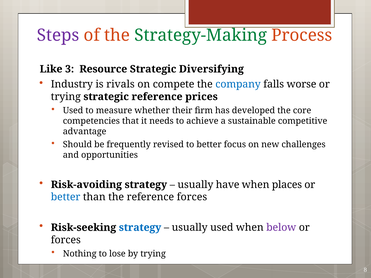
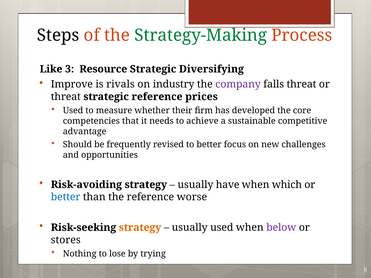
Steps colour: purple -> black (58, 35)
Industry: Industry -> Improve (72, 84)
compete: compete -> industry (174, 84)
company colour: blue -> purple (238, 84)
falls worse: worse -> threat (302, 84)
trying: trying -> threat (66, 97)
places: places -> which (287, 185)
reference forces: forces -> worse (192, 197)
strategy colour: blue -> orange (140, 228)
forces: forces -> stores (66, 240)
